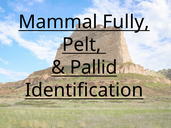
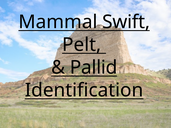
Fully: Fully -> Swift (126, 22)
